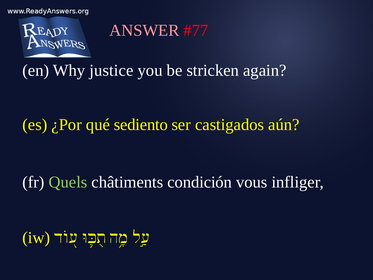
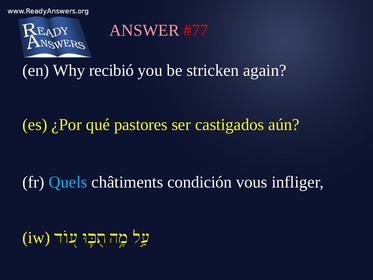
justice: justice -> recibió (112, 70)
sediento: sediento -> pastores (141, 125)
Quels colour: light green -> light blue (68, 182)
